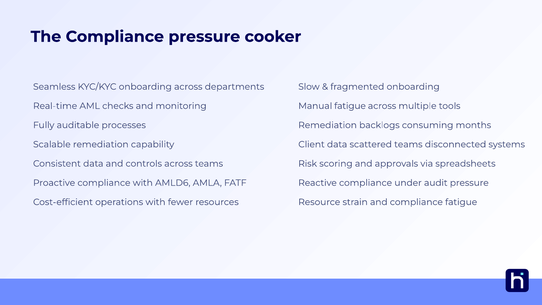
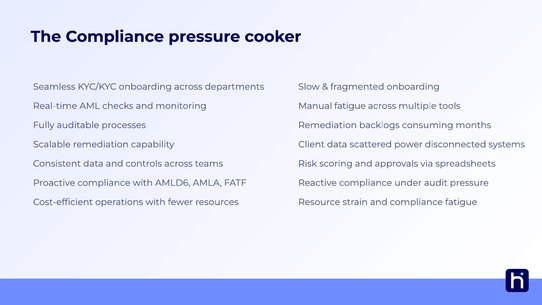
scattered teams: teams -> power (408, 144)
